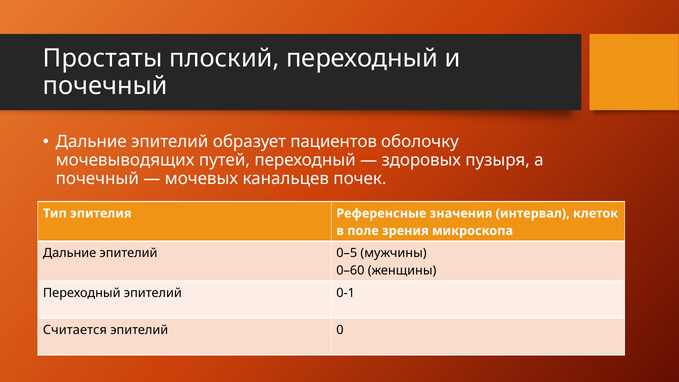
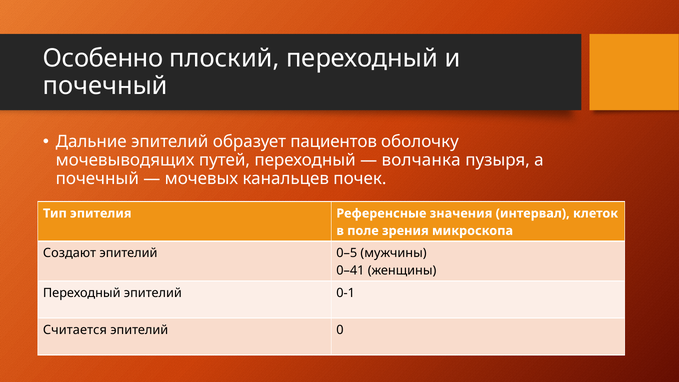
Простаты: Простаты -> Особенно (103, 58)
здоровых: здоровых -> волчанка (421, 160)
Дальние: Дальние -> Создают (70, 253)
0–60: 0–60 -> 0–41 (350, 270)
